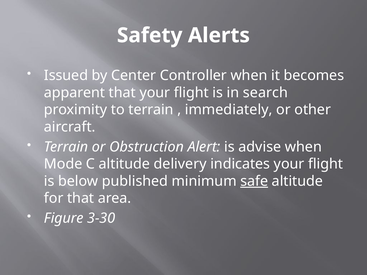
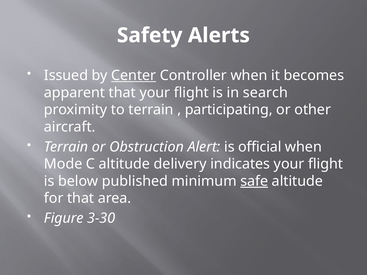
Center underline: none -> present (134, 76)
immediately: immediately -> participating (229, 110)
advise: advise -> official (260, 147)
